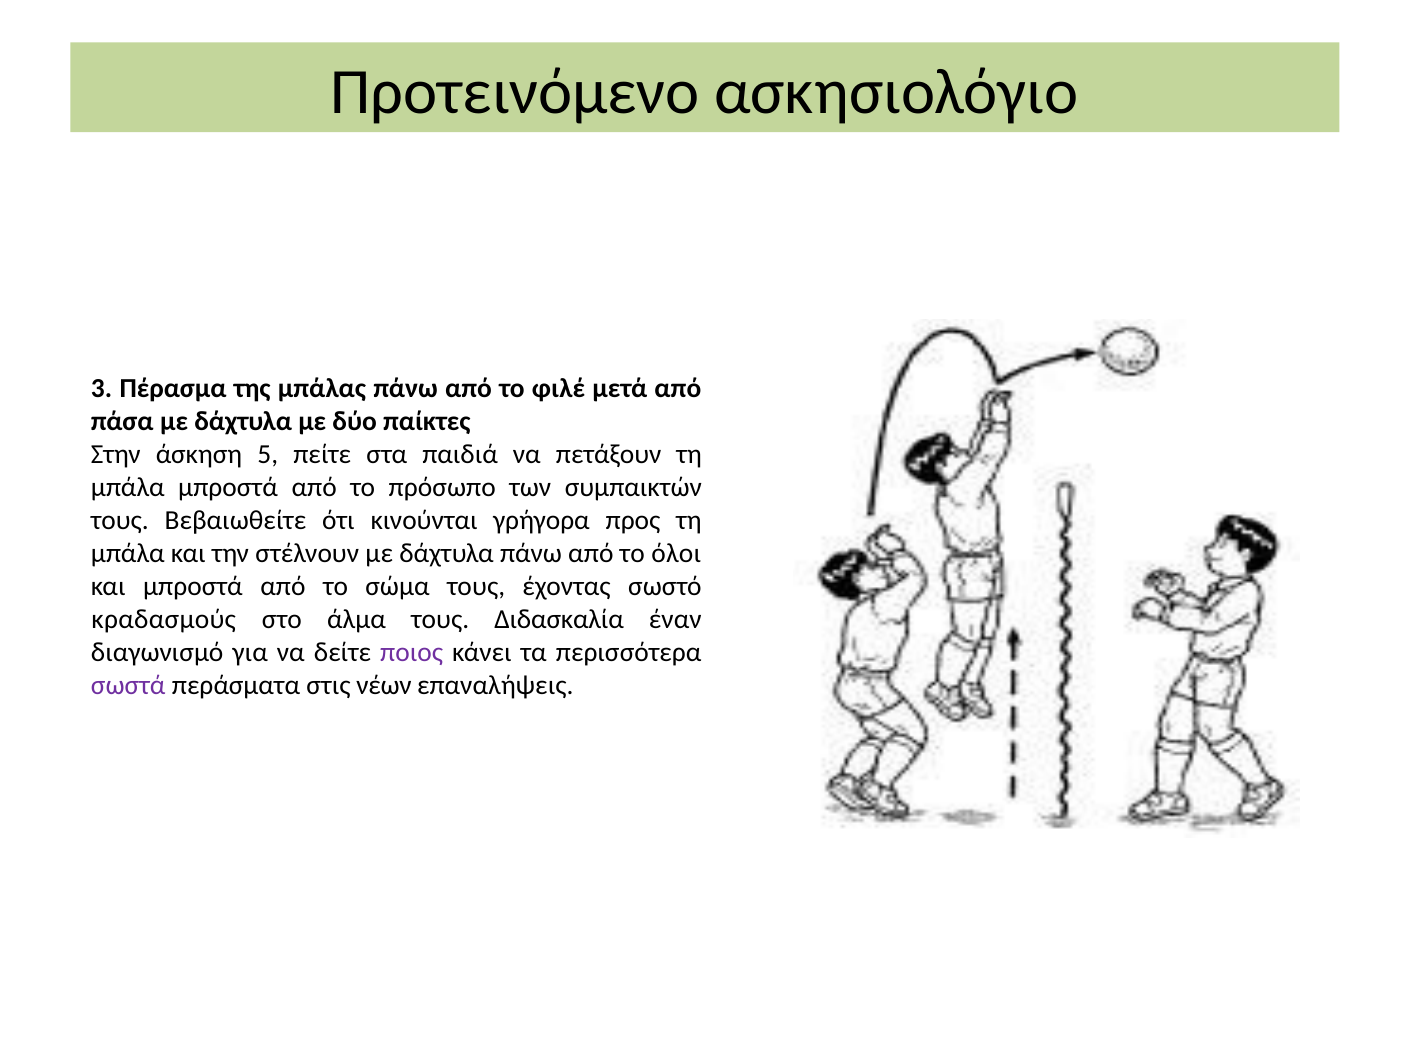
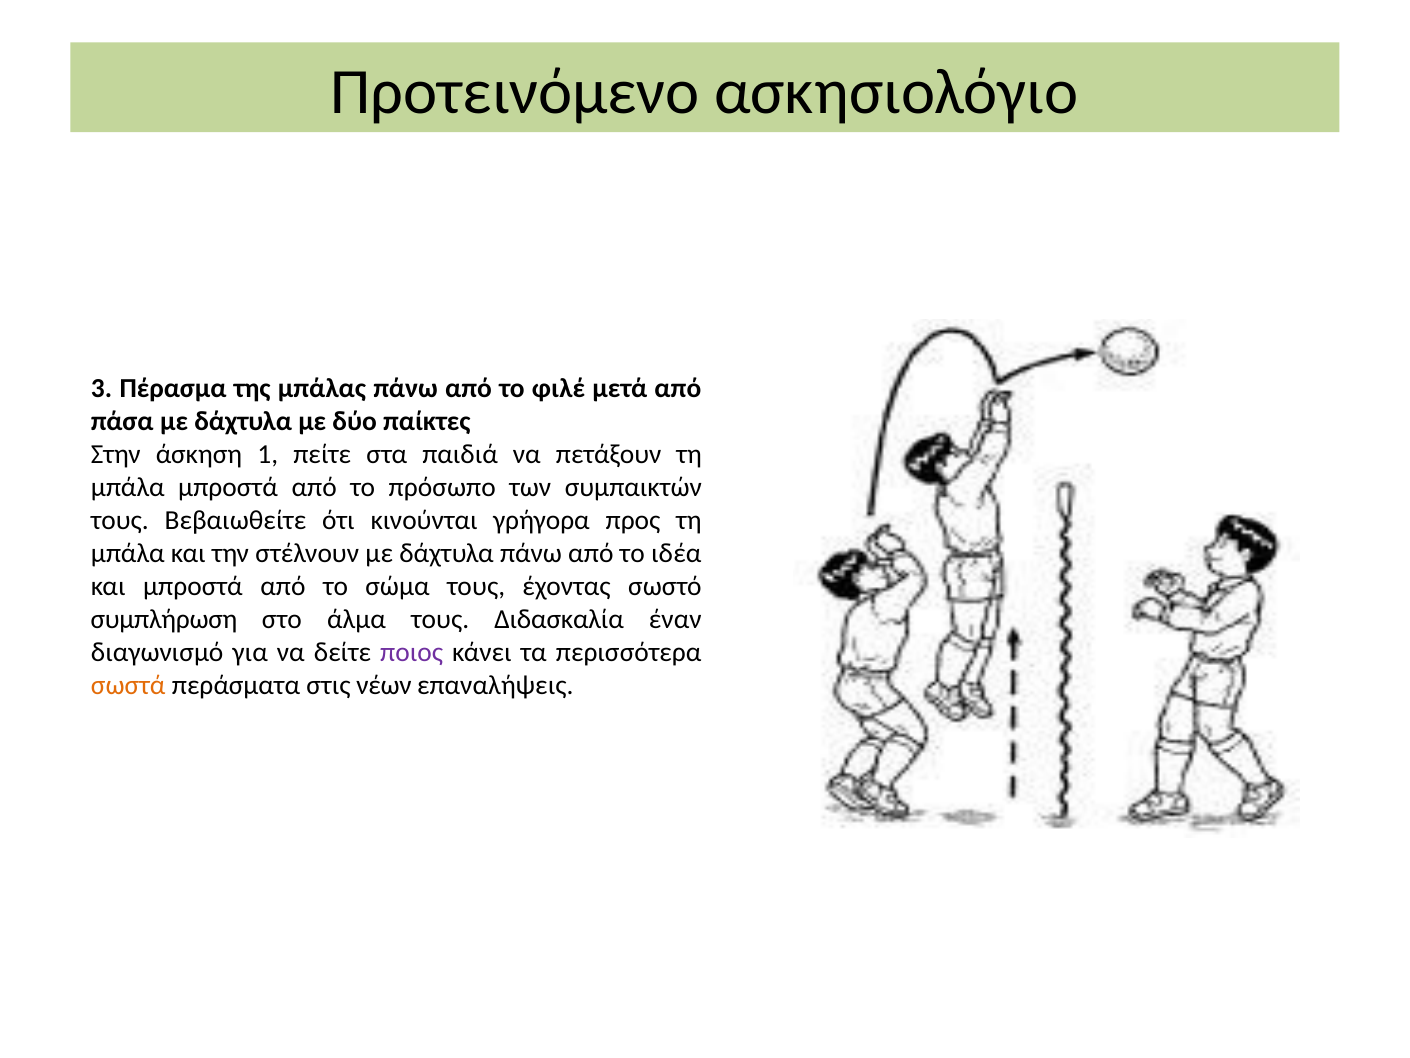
5: 5 -> 1 (268, 455)
όλοι: όλοι -> ιδέα (676, 553)
κραδασµούς: κραδασµούς -> συμπλήρωση (164, 619)
σωστά colour: purple -> orange (128, 685)
